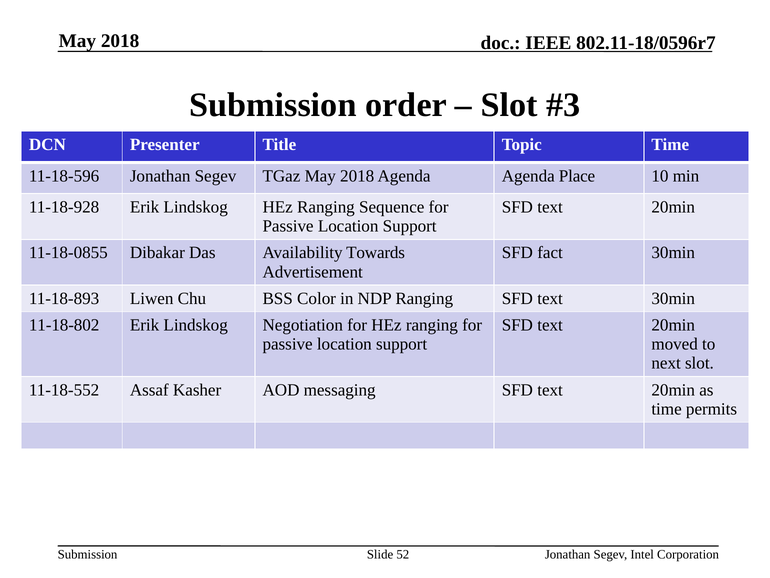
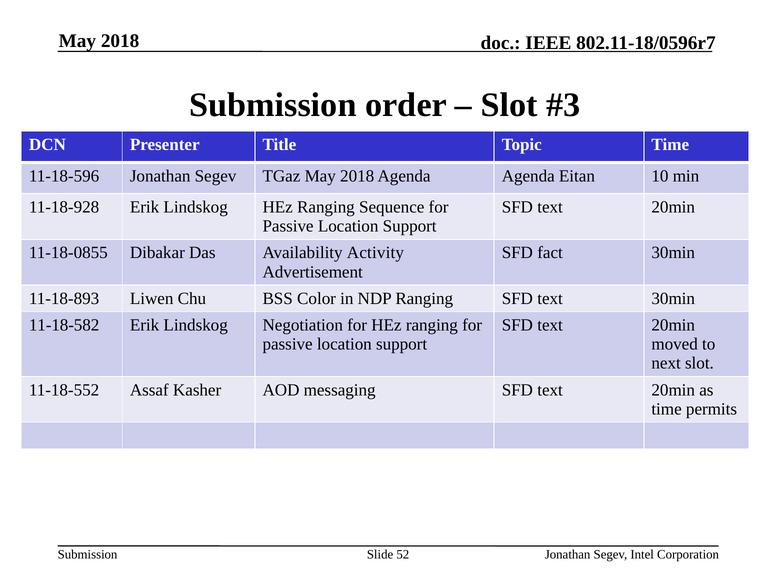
Place: Place -> Eitan (577, 176)
Towards: Towards -> Activity (375, 253)
11-18-802: 11-18-802 -> 11-18-582 (64, 325)
